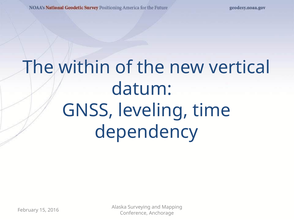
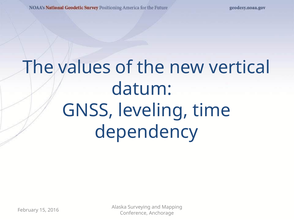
within: within -> values (85, 68)
